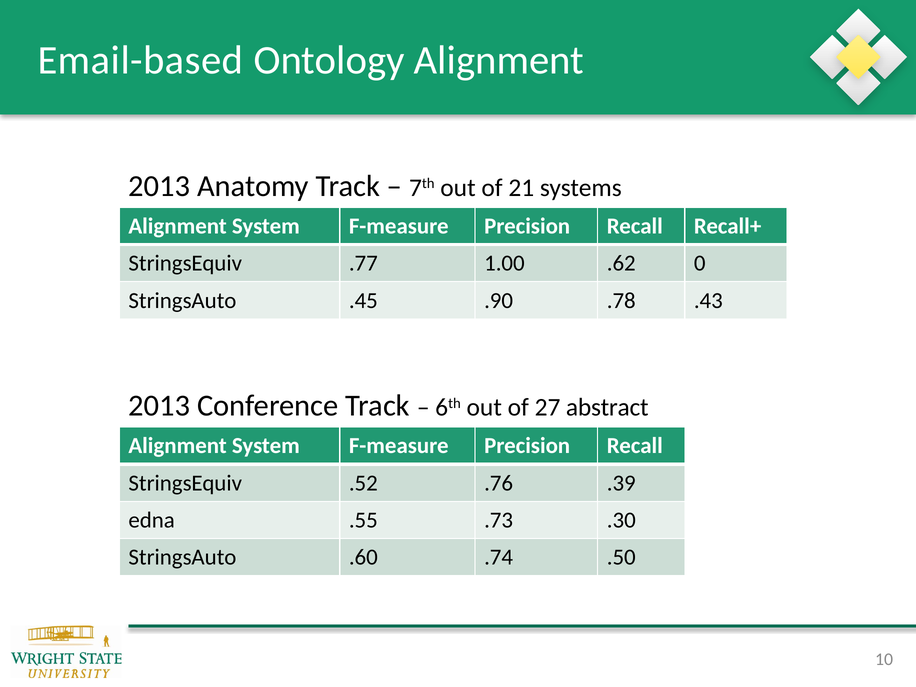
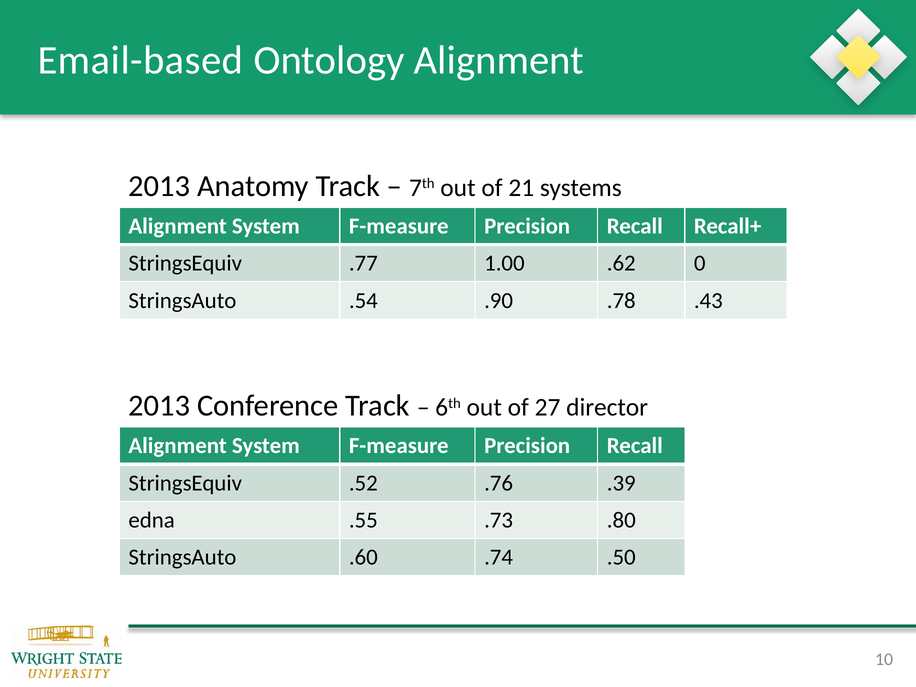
.45: .45 -> .54 (363, 300)
abstract: abstract -> director (607, 407)
.30: .30 -> .80 (621, 520)
